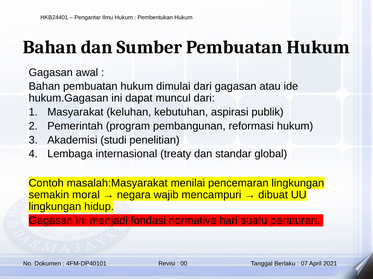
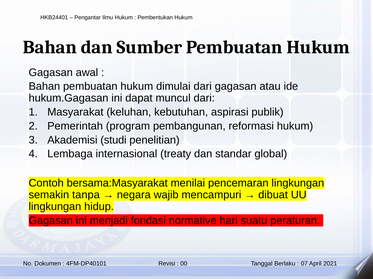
masalah:Masyarakat: masalah:Masyarakat -> bersama:Masyarakat (117, 184)
moral: moral -> tanpa (86, 195)
